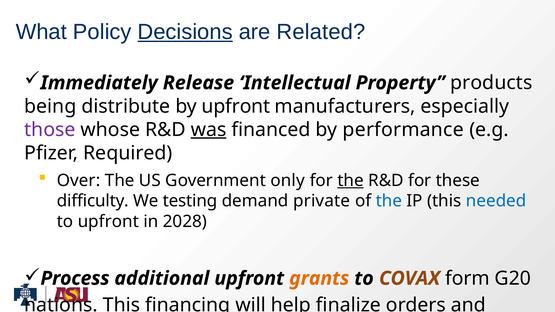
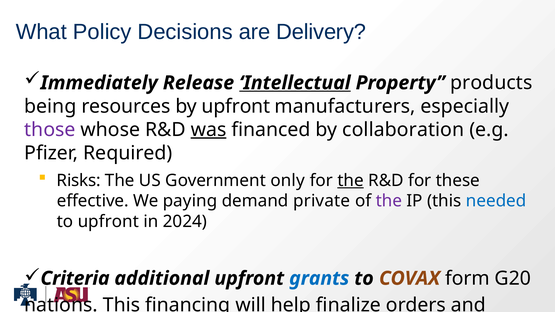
Decisions underline: present -> none (185, 32)
Related: Related -> Delivery (321, 32)
Intellectual underline: none -> present (295, 83)
distribute: distribute -> resources (126, 106)
performance: performance -> collaboration (403, 130)
Over: Over -> Risks (79, 181)
difficulty: difficulty -> effective (93, 201)
testing: testing -> paying (190, 201)
the colour: blue -> purple (389, 201)
2028: 2028 -> 2024 (185, 222)
Process: Process -> Criteria (75, 279)
grants colour: orange -> blue (319, 279)
